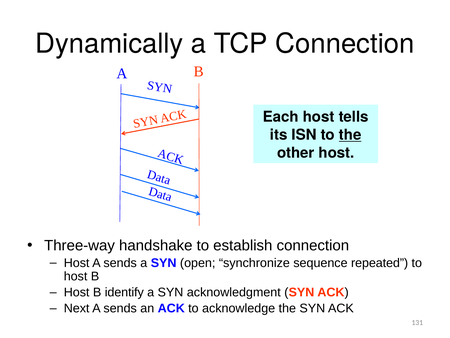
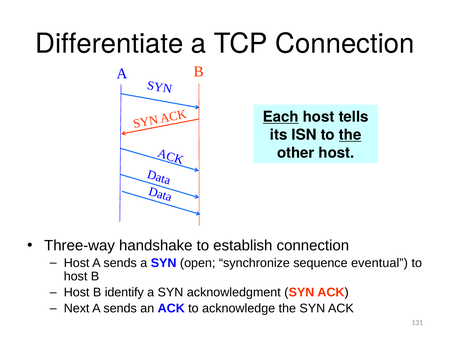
Dynamically: Dynamically -> Differentiate (109, 44)
Each underline: none -> present (281, 117)
repeated: repeated -> eventual (379, 263)
